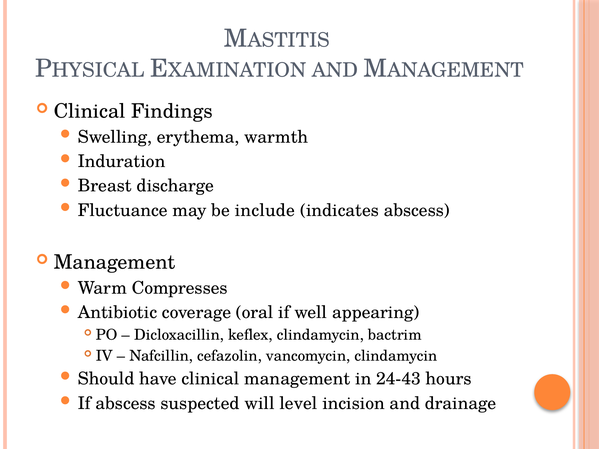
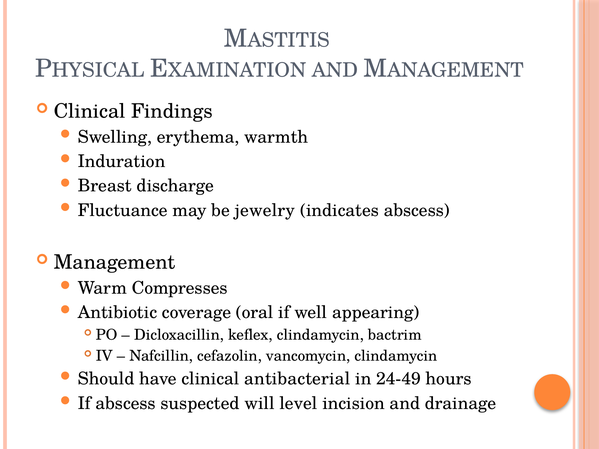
include: include -> jewelry (265, 210)
clinical management: management -> antibacterial (297, 379)
24-43: 24-43 -> 24-49 (399, 379)
